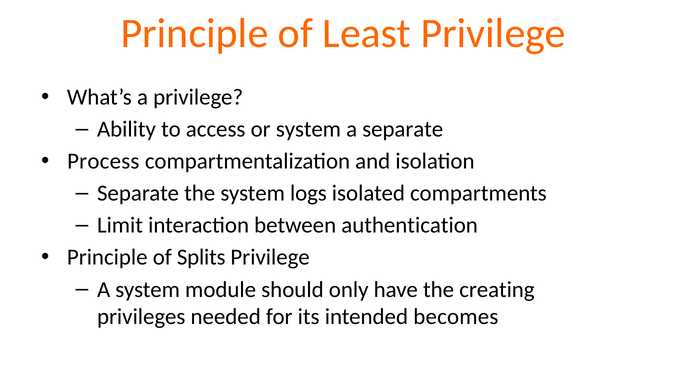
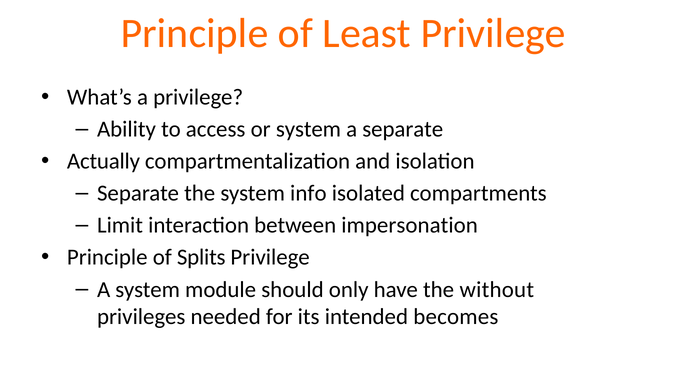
Process: Process -> Actually (104, 162)
logs: logs -> info (308, 194)
authentication: authentication -> impersonation (410, 226)
creating: creating -> without (497, 290)
